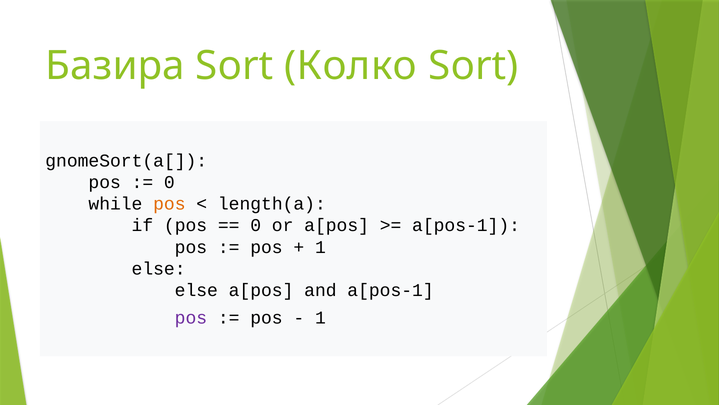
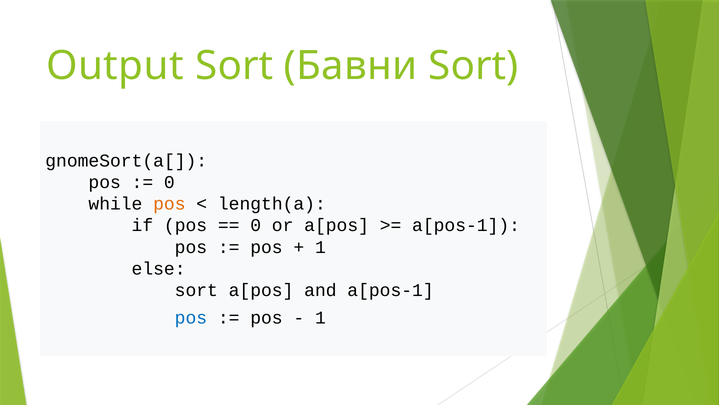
Базира: Базира -> Output (115, 66)
Колко: Колко -> Бавни (351, 66)
else: else -> sort (196, 290)
pos colour: purple -> blue (191, 318)
